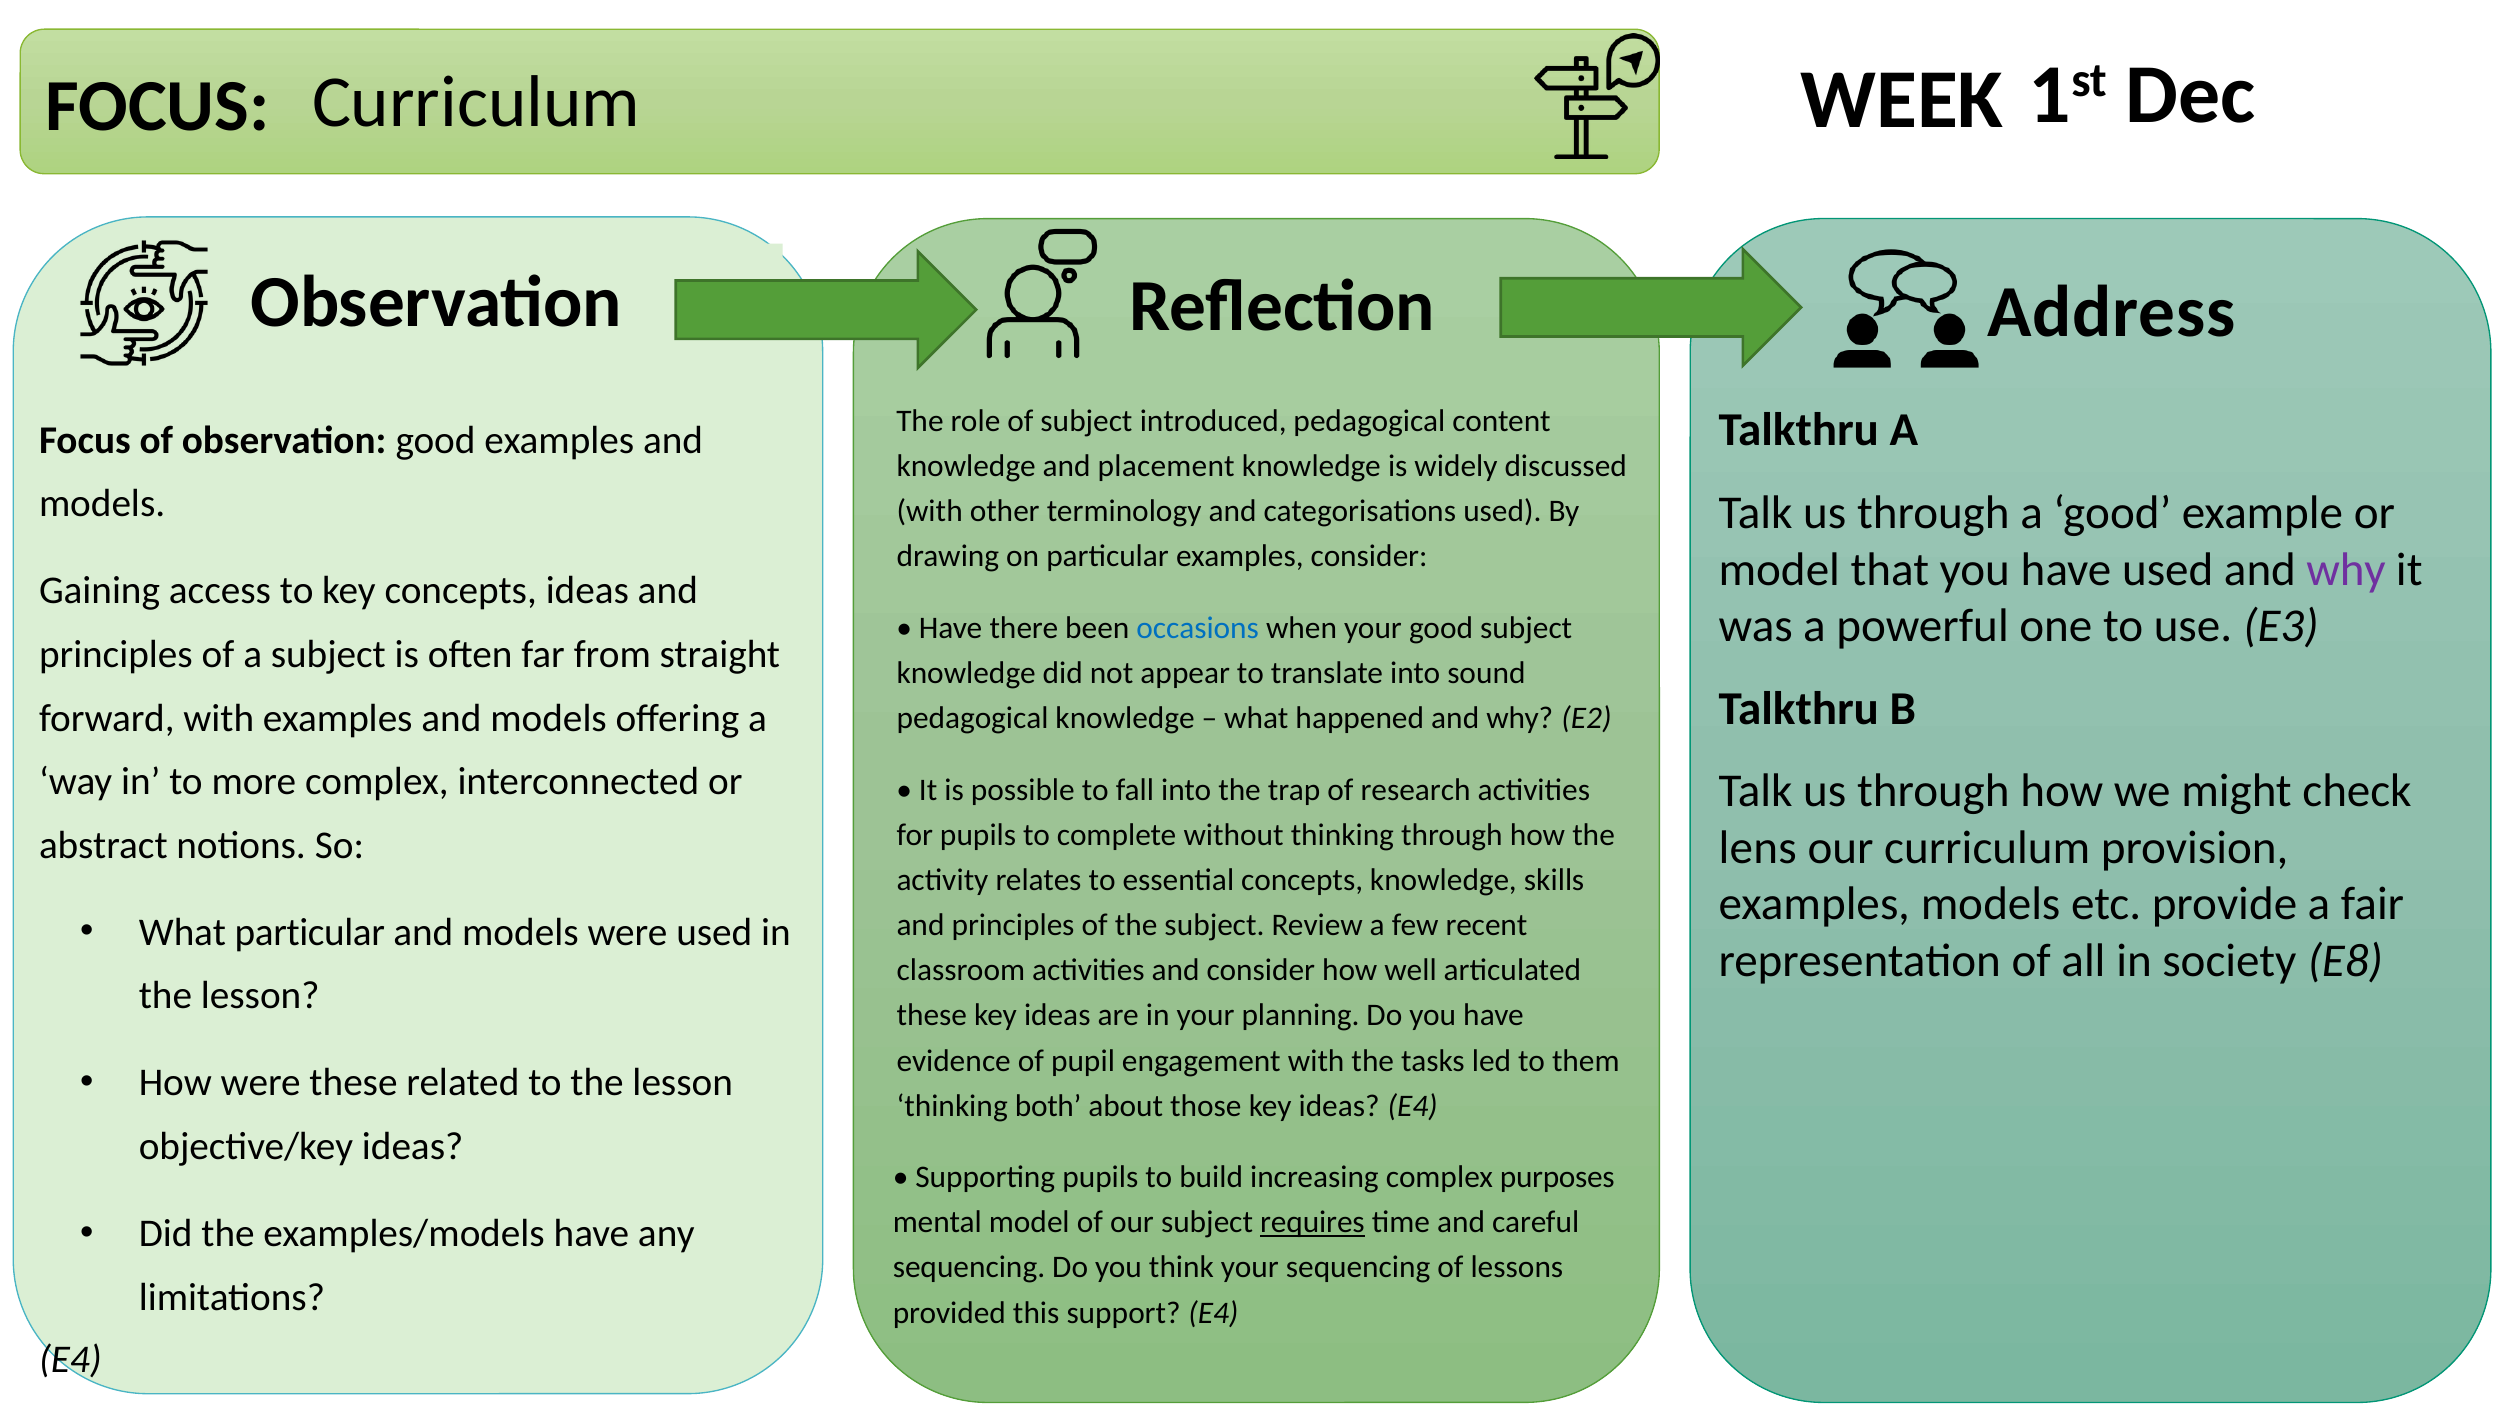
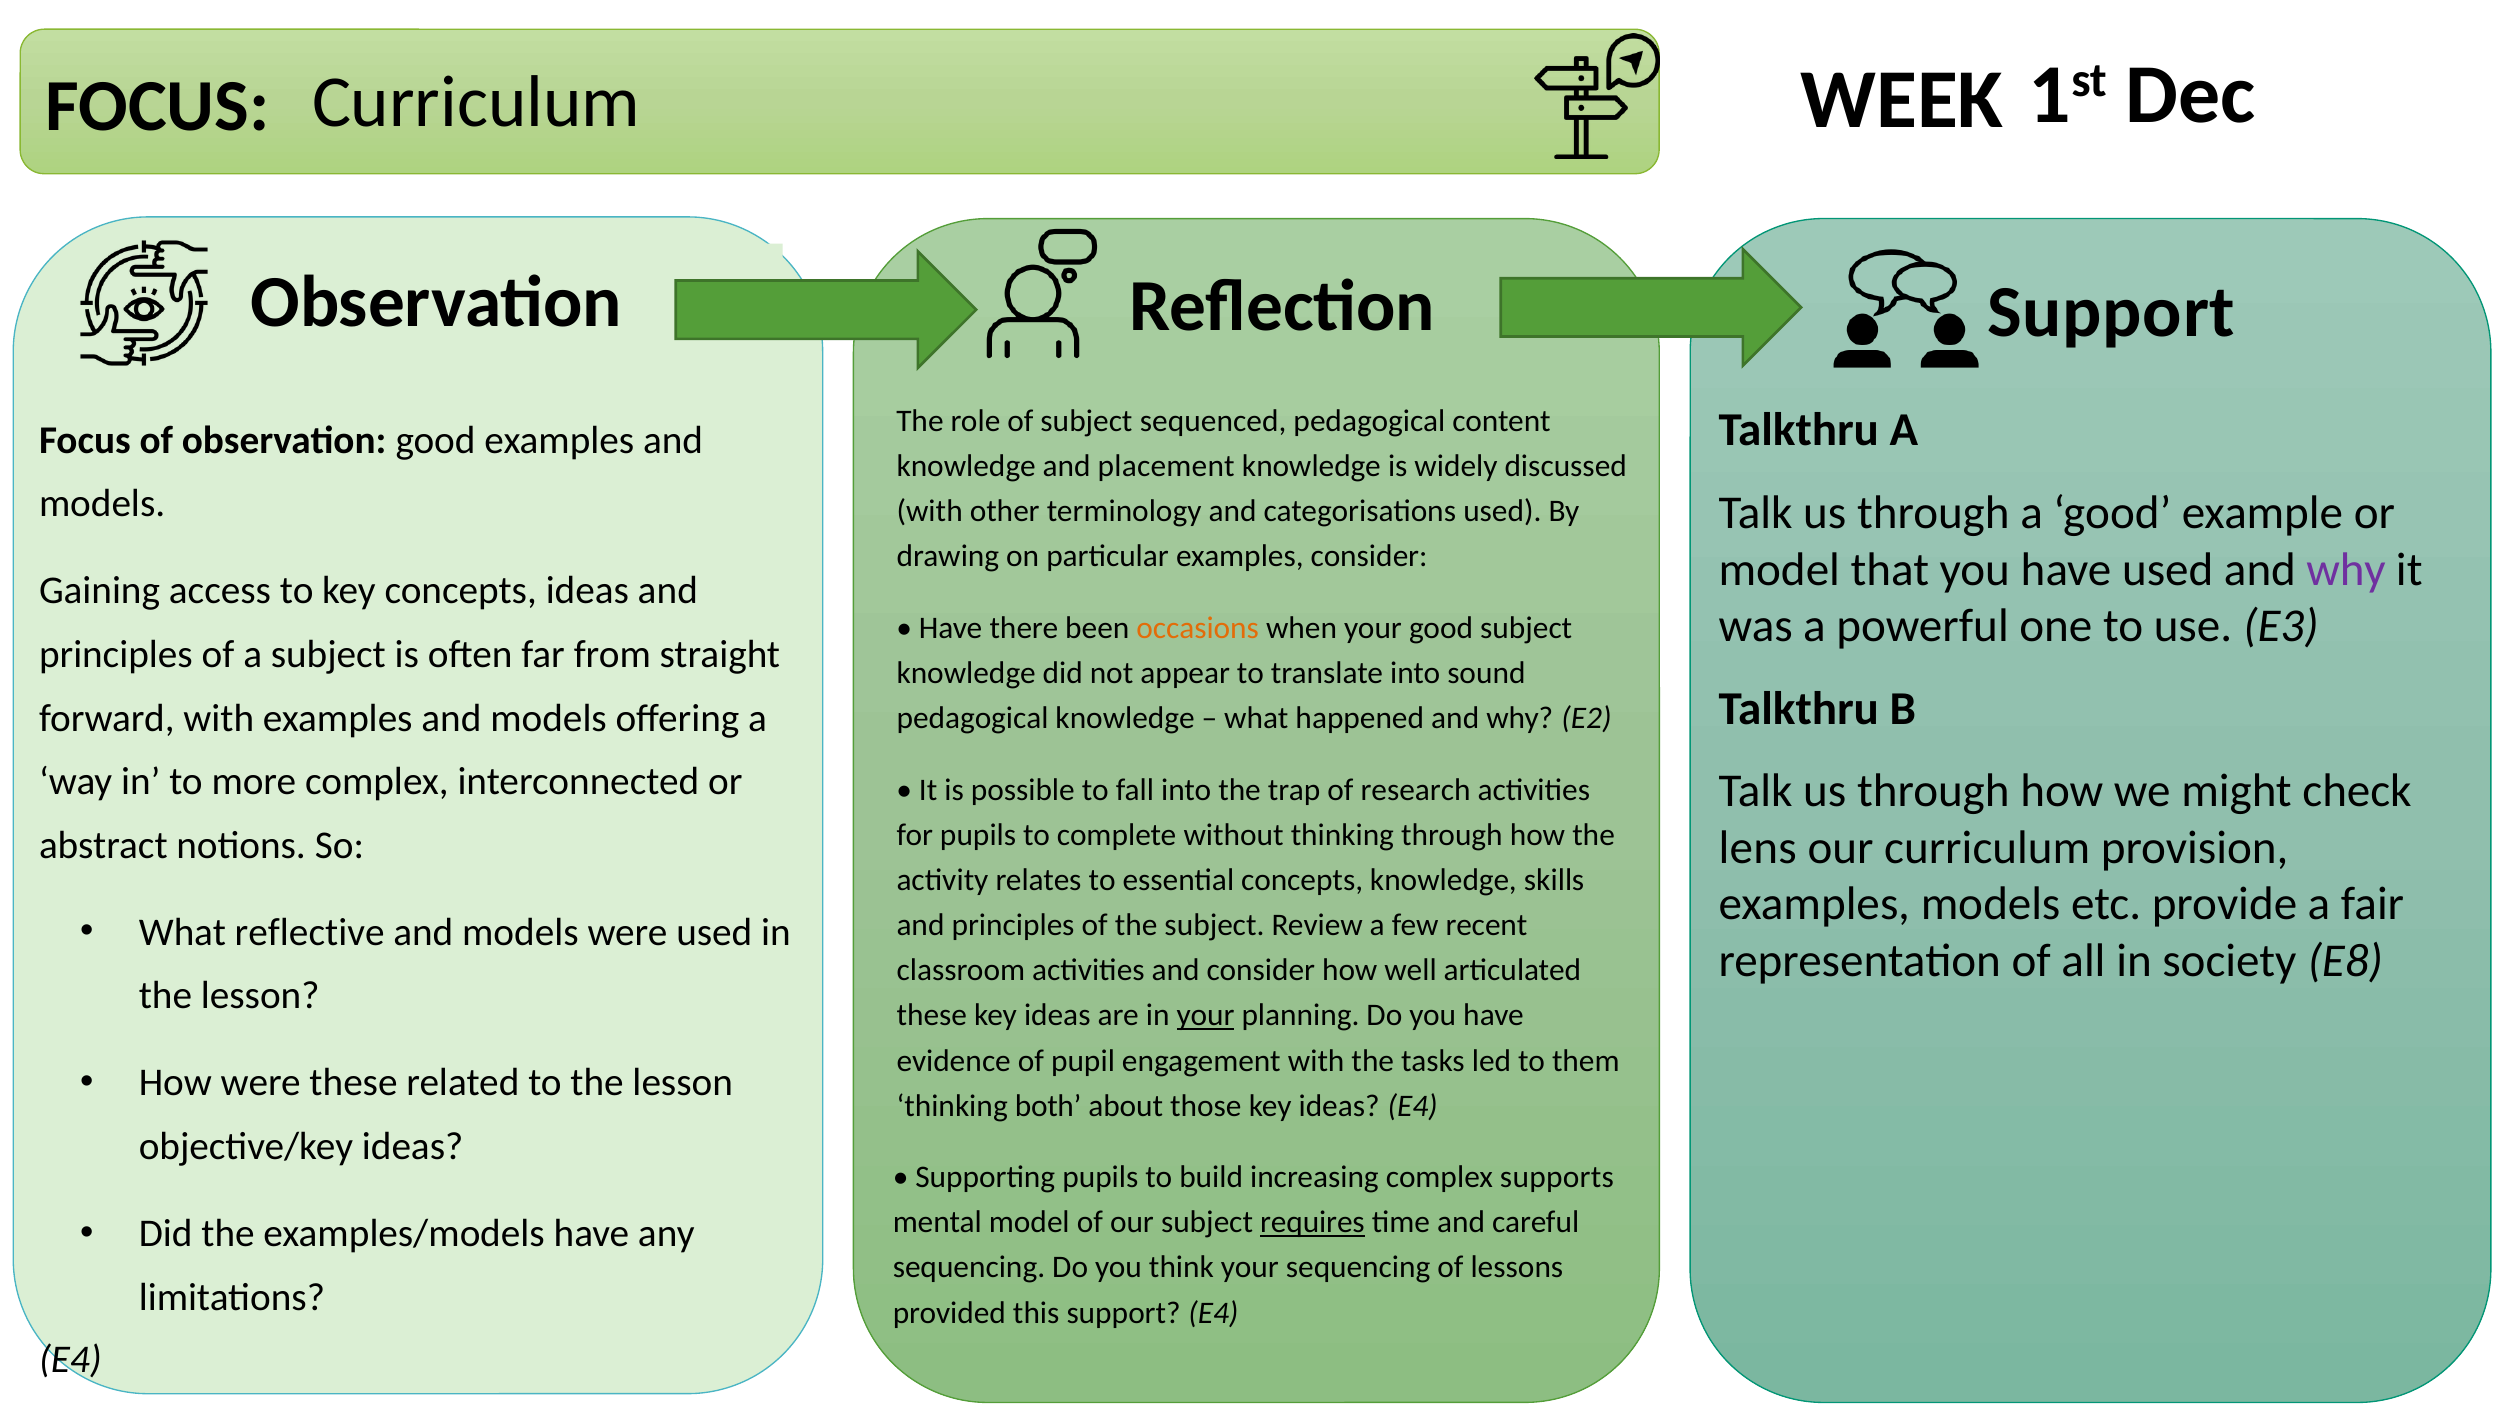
Address: Address -> Support (2111, 312)
introduced: introduced -> sequenced (1213, 421)
occasions colour: blue -> orange (1198, 628)
What particular: particular -> reflective (310, 933)
your underline: none -> present (1206, 1016)
purposes: purposes -> supports (1557, 1178)
